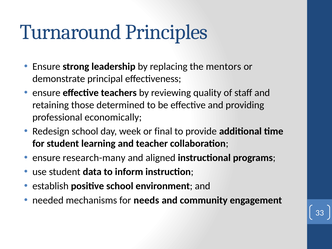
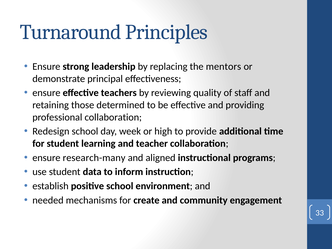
professional economically: economically -> collaboration (113, 117)
final: final -> high (163, 131)
needs: needs -> create (146, 200)
